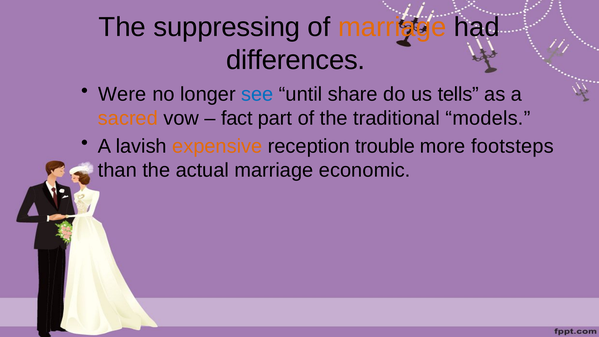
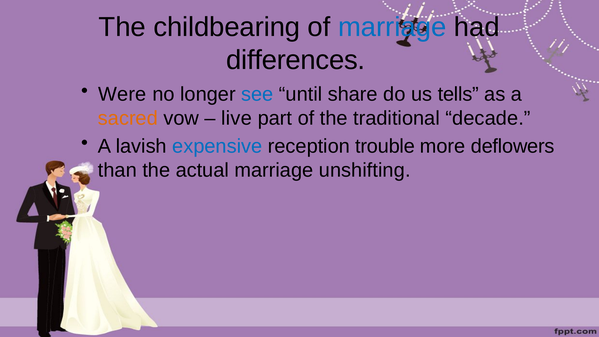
suppressing: suppressing -> childbearing (227, 27)
marriage colour: orange -> blue (392, 27)
fact: fact -> live (237, 118)
models: models -> decade (488, 118)
expensive colour: orange -> blue (217, 146)
footsteps: footsteps -> deflowers (513, 146)
economic: economic -> unshifting (365, 170)
